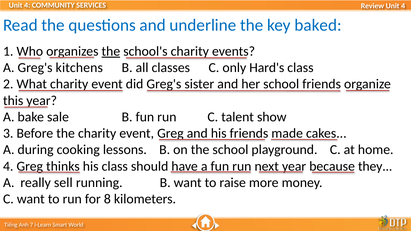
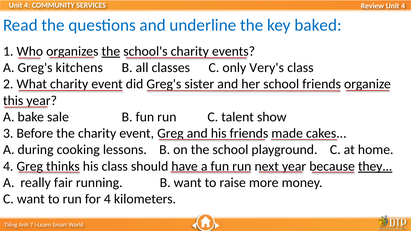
Hard's: Hard's -> Very's (267, 68)
they underline: none -> present (375, 166)
sell: sell -> fair (63, 183)
for 8: 8 -> 4 (107, 199)
